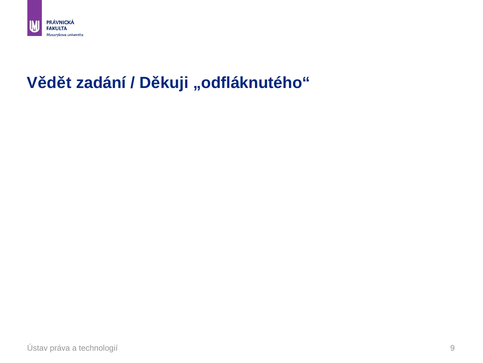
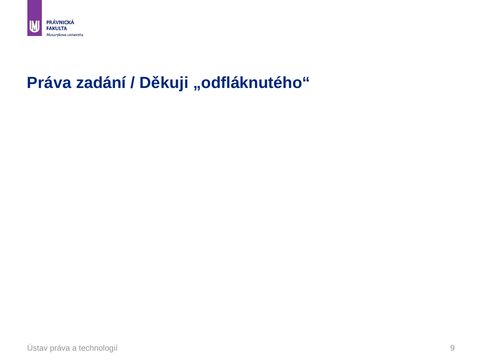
Vědět: Vědět -> Práva (49, 83)
